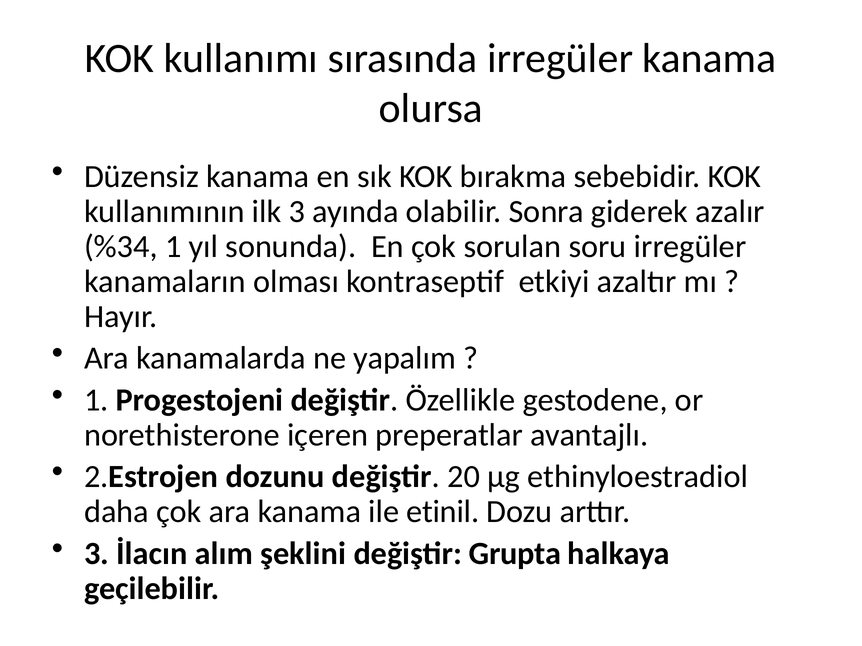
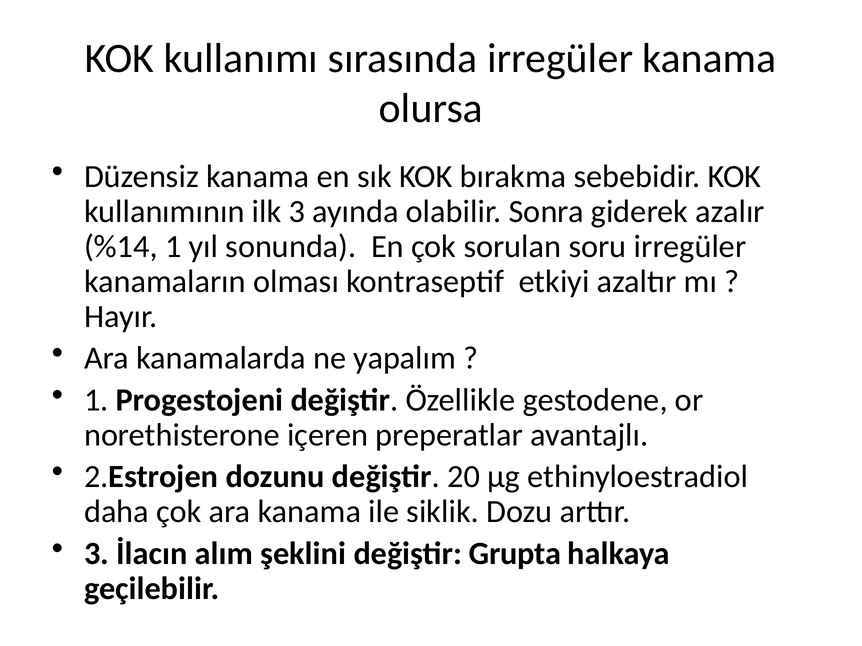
%34: %34 -> %14 (121, 247)
etinil: etinil -> siklik (443, 512)
